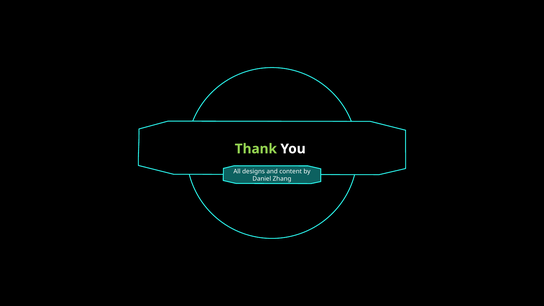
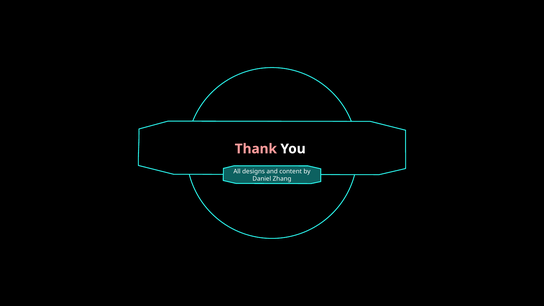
Thank colour: light green -> pink (256, 149)
